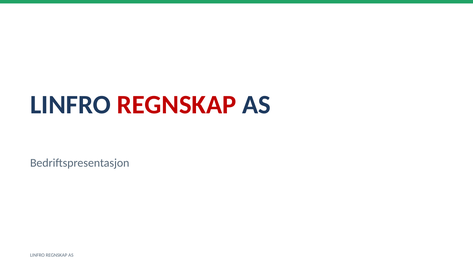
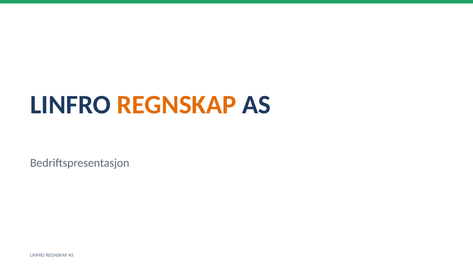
REGNSKAP colour: red -> orange (177, 105)
